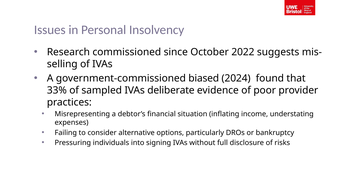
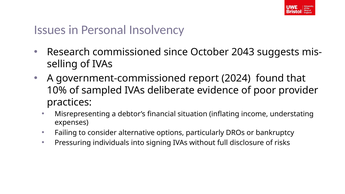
2022: 2022 -> 2043 (243, 52)
biased: biased -> report (204, 78)
33%: 33% -> 10% (57, 90)
